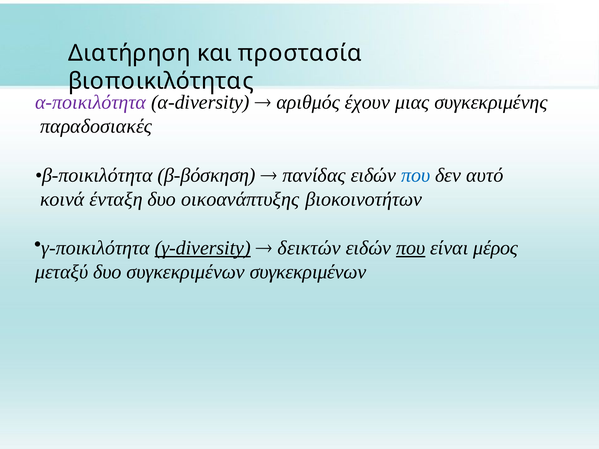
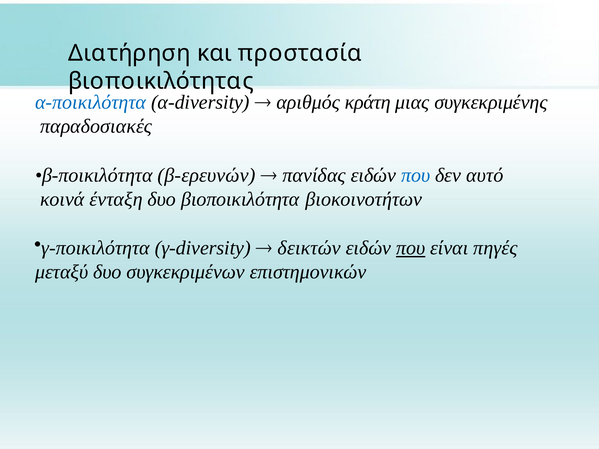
α-ποικιλότητα colour: purple -> blue (91, 102)
έχουν: έχουν -> κράτη (368, 102)
β-βόσκηση: β-βόσκηση -> β-ερευνών (206, 175)
οικοανάπτυξης: οικοανάπτυξης -> βιοποικιλότητα (240, 199)
γ-diversity underline: present -> none (203, 248)
μέρος: μέρος -> πηγές (495, 248)
συγκεκριμένων συγκεκριμένων: συγκεκριμένων -> επιστημονικών (308, 272)
